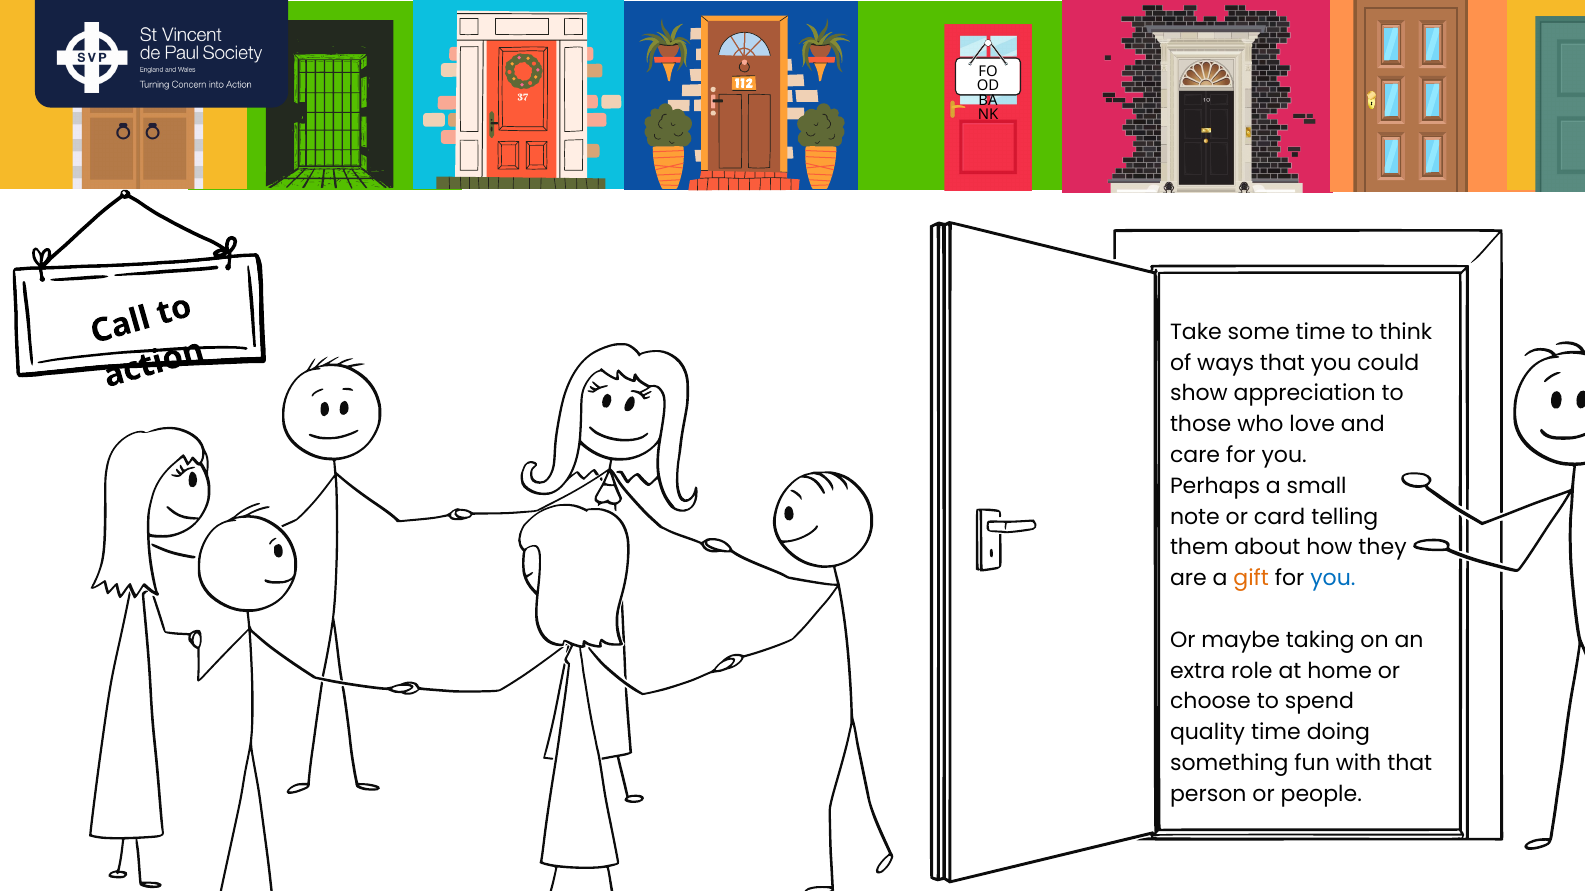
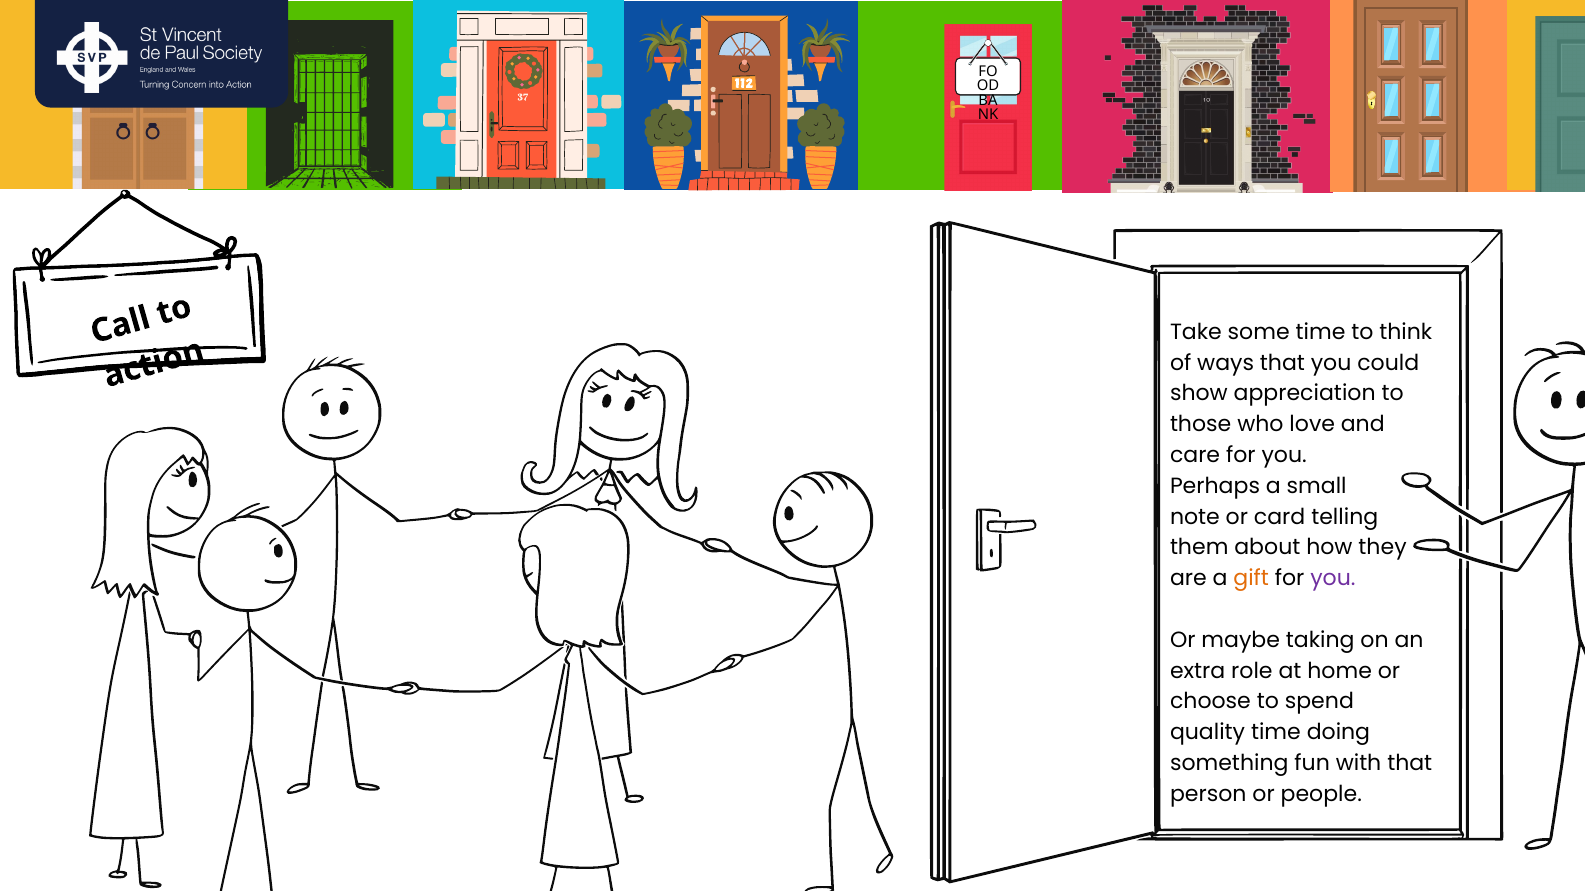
you colour: blue -> purple (1333, 579)
